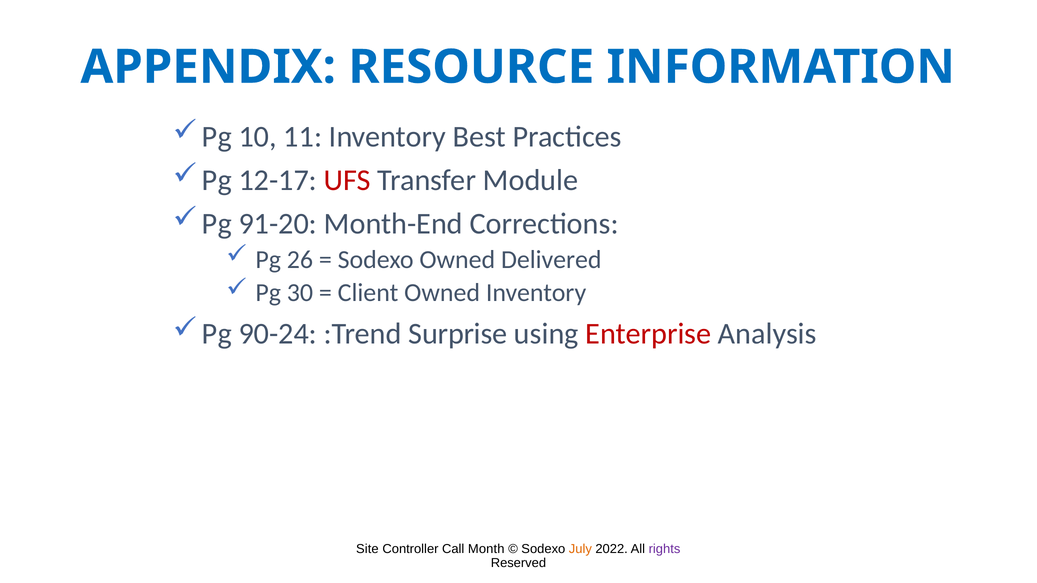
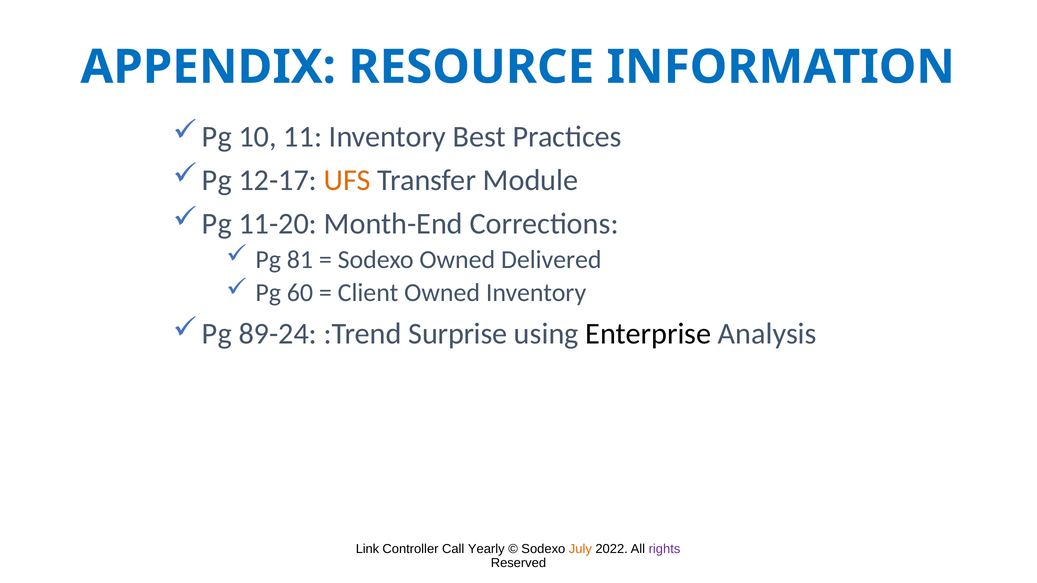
UFS colour: red -> orange (347, 180)
91-20: 91-20 -> 11-20 (278, 224)
26: 26 -> 81 (300, 260)
30: 30 -> 60 (300, 293)
90-24: 90-24 -> 89-24 (278, 334)
Enterprise colour: red -> black (648, 334)
Site: Site -> Link (367, 549)
Month: Month -> Yearly (486, 549)
